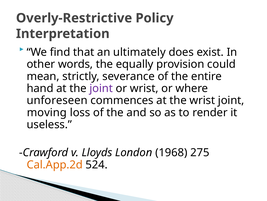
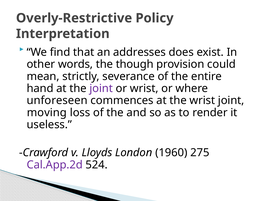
ultimately: ultimately -> addresses (139, 52)
equally: equally -> though (135, 64)
1968: 1968 -> 1960 (171, 152)
Cal.App.2d colour: orange -> purple (55, 164)
